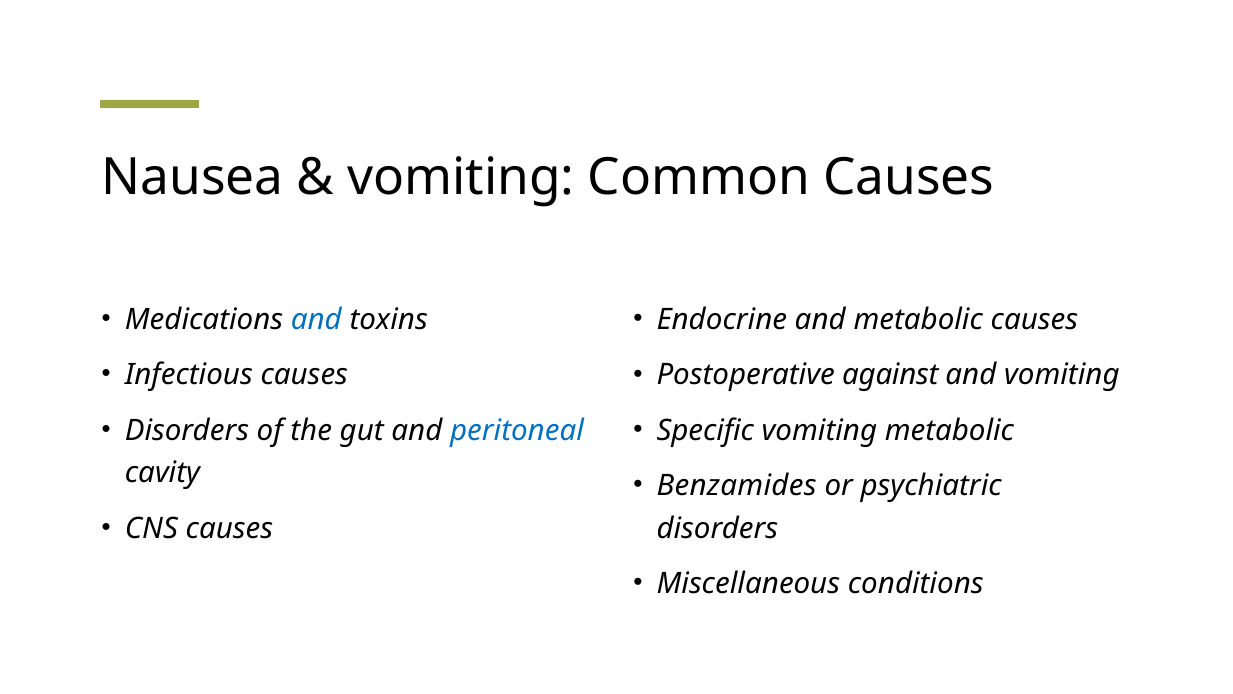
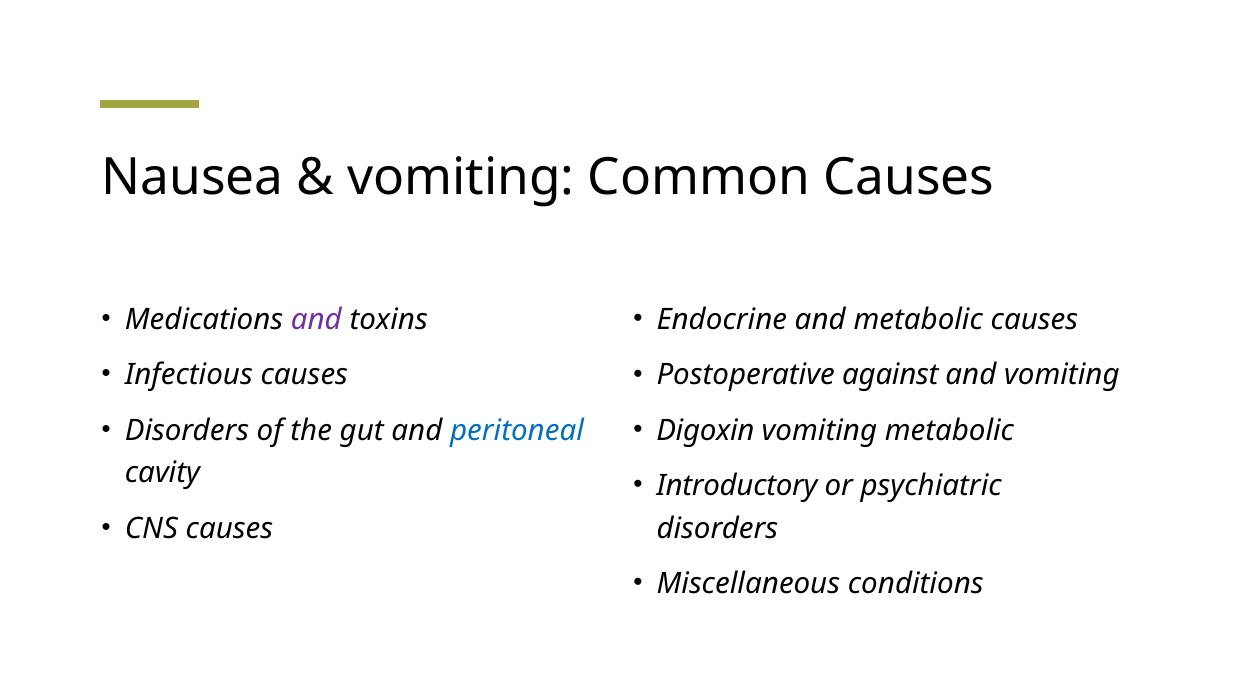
and colour: blue -> purple (316, 320)
Specific: Specific -> Digoxin (705, 430)
Benzamides: Benzamides -> Introductory (737, 486)
